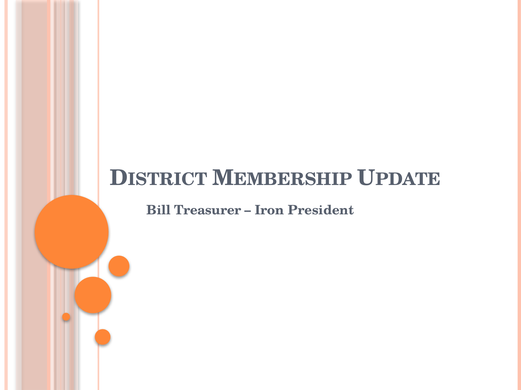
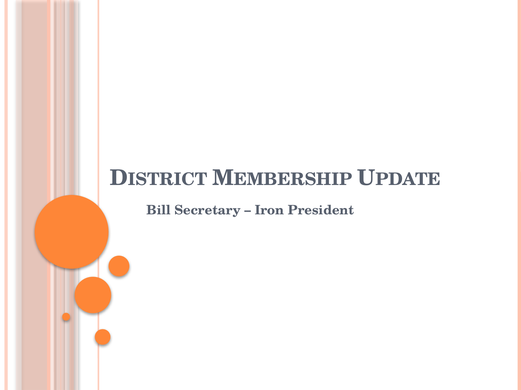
Treasurer: Treasurer -> Secretary (208, 211)
